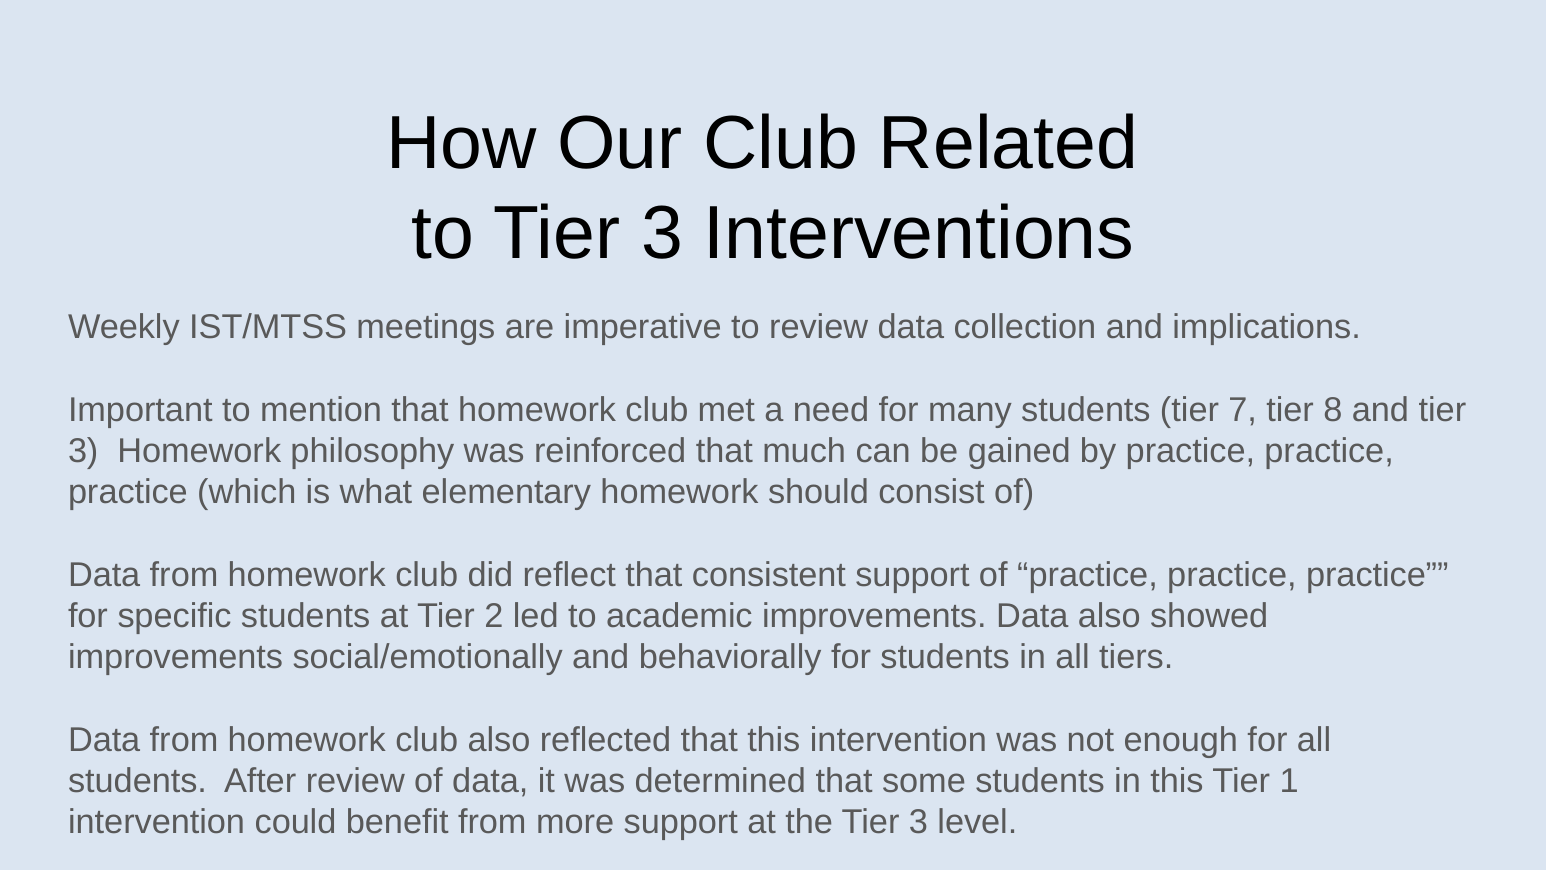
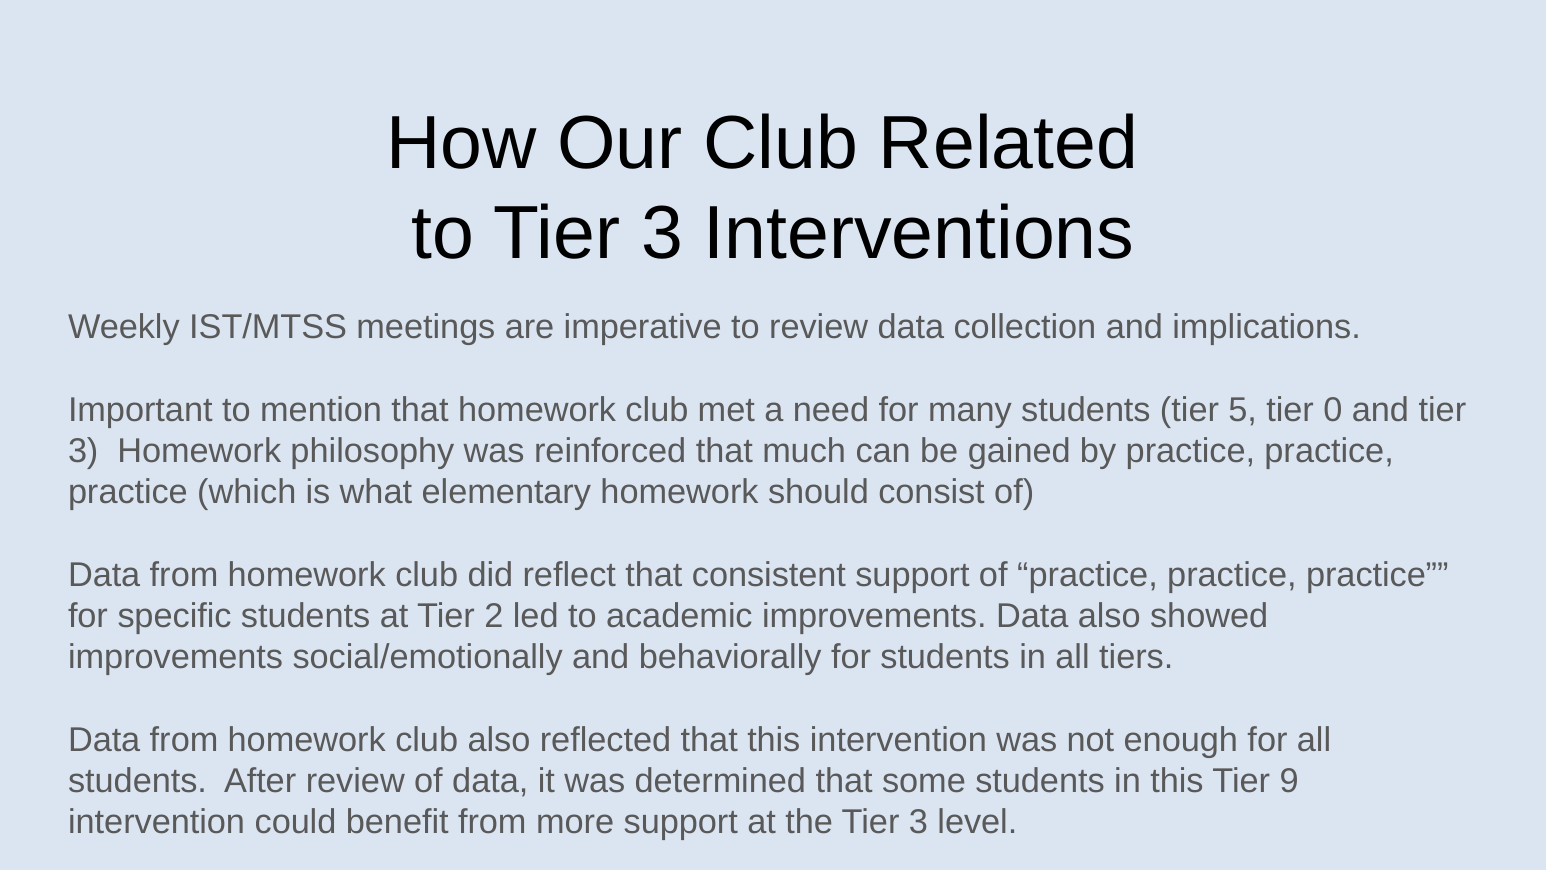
7: 7 -> 5 (1243, 410)
8: 8 -> 0 (1333, 410)
1: 1 -> 9 (1289, 781)
